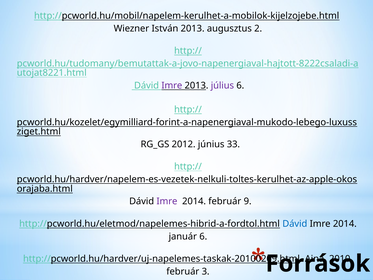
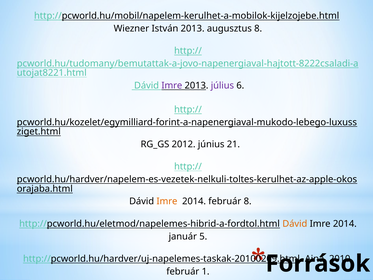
augusztus 2: 2 -> 8 (258, 28)
33: 33 -> 21 (233, 144)
Imre colour: purple -> orange (167, 201)
február 9: 9 -> 8 (248, 201)
Dávid colour: blue -> orange (295, 224)
január 6: 6 -> 5 (203, 236)
3: 3 -> 1 (206, 271)
